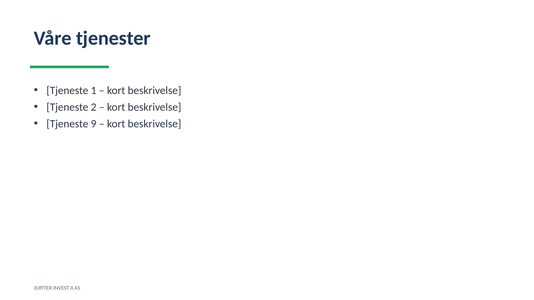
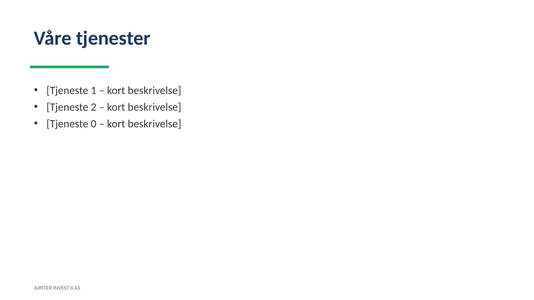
9: 9 -> 0 (94, 124)
